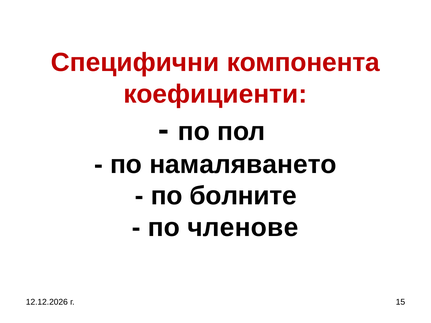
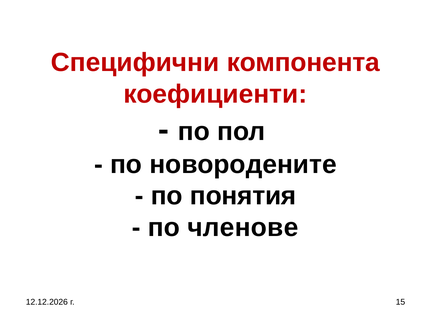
намаляването: намаляването -> новородените (243, 165)
болните: болните -> понятия (243, 196)
